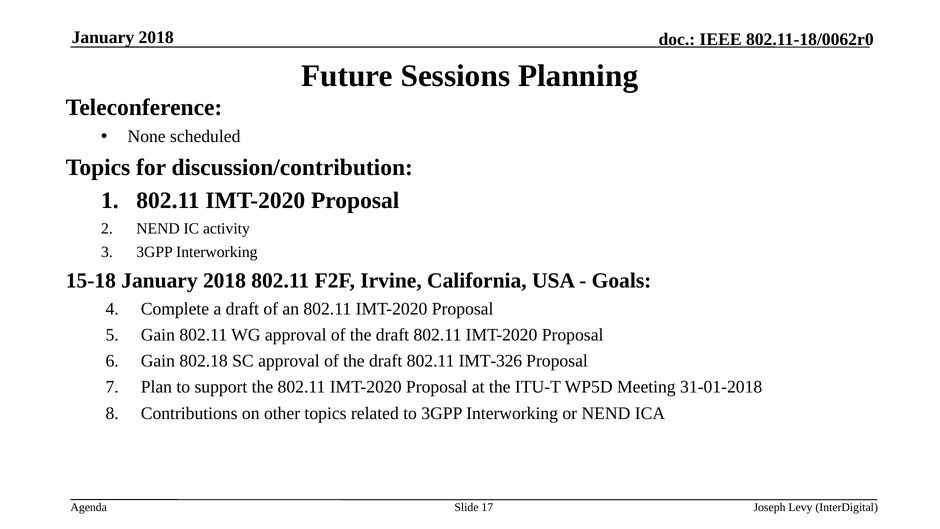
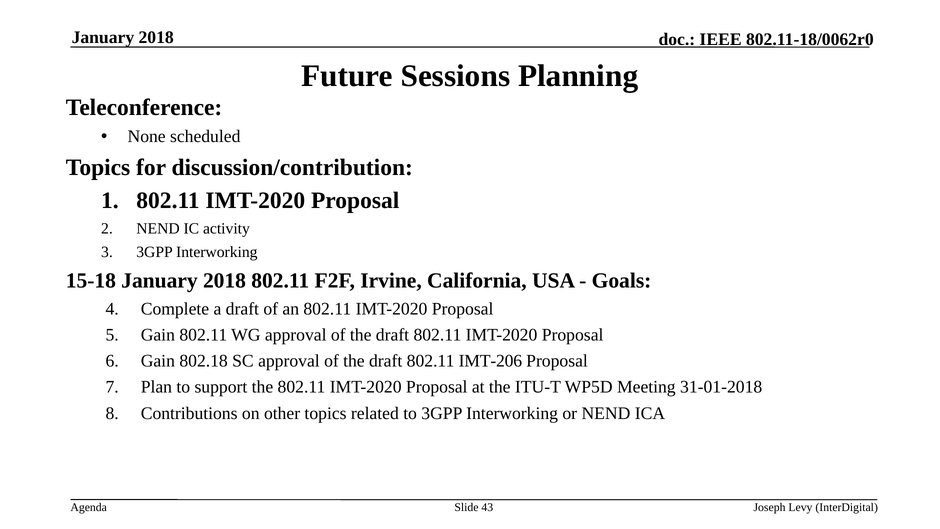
IMT-326: IMT-326 -> IMT-206 (490, 361)
17: 17 -> 43 (487, 507)
